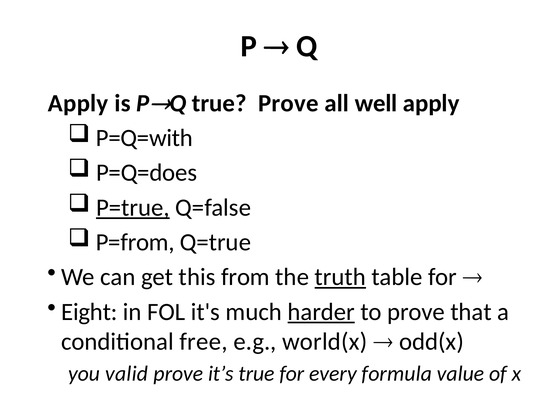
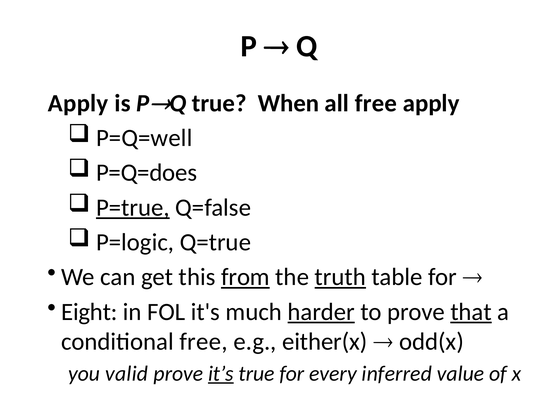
true Prove: Prove -> When (288, 103)
all well: well -> free (376, 103)
P=Q=with: P=Q=with -> P=Q=well (144, 138)
P=from: P=from -> P=logic (135, 242)
from underline: none -> present (245, 277)
that underline: none -> present (471, 312)
world(x: world(x -> either(x (325, 341)
it’s underline: none -> present (221, 373)
formula: formula -> inferred (397, 373)
